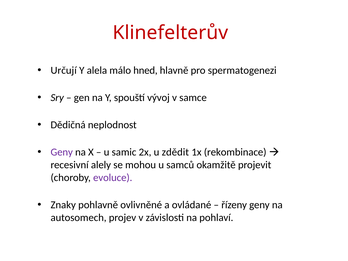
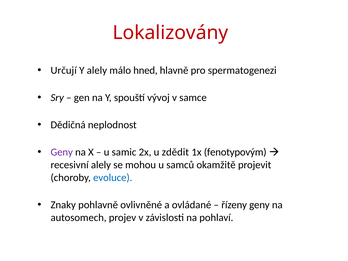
Klinefelterův: Klinefelterův -> Lokalizovány (170, 33)
Y alela: alela -> alely (97, 70)
rekombinace: rekombinace -> fenotypovým (235, 152)
evoluce colour: purple -> blue (113, 178)
